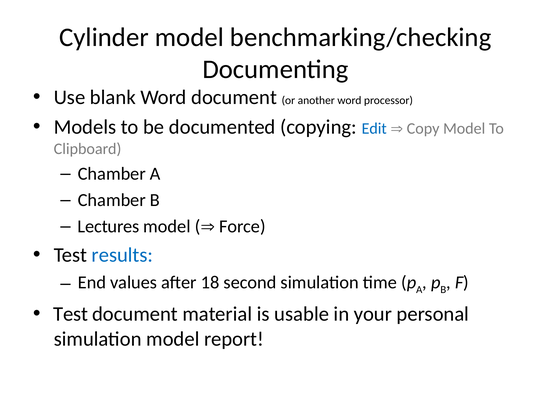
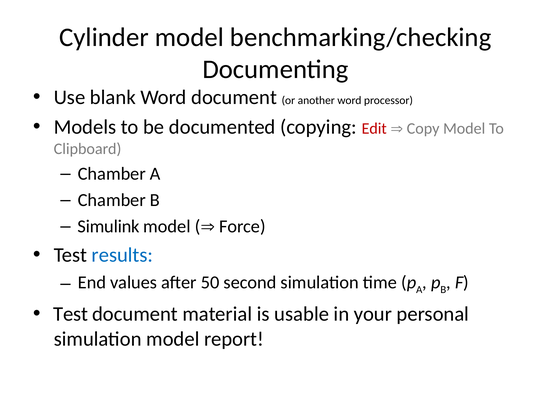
Edit colour: blue -> red (374, 129)
Lectures: Lectures -> Simulink (109, 227)
18: 18 -> 50 (210, 283)
